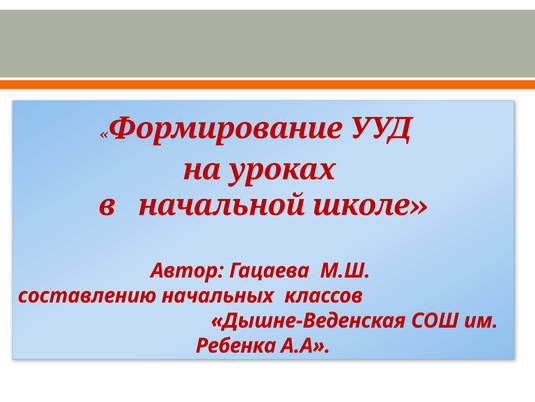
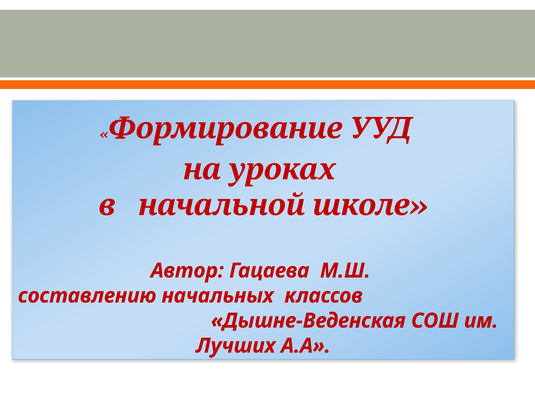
Ребенка: Ребенка -> Лучших (236, 345)
